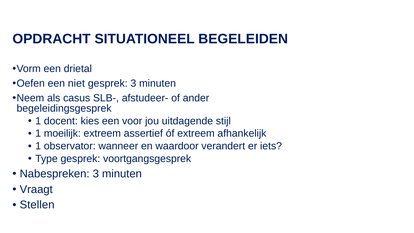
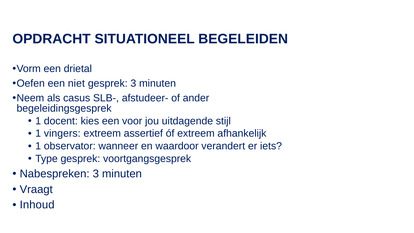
moeilijk: moeilijk -> vingers (62, 133)
Stellen: Stellen -> Inhoud (37, 205)
